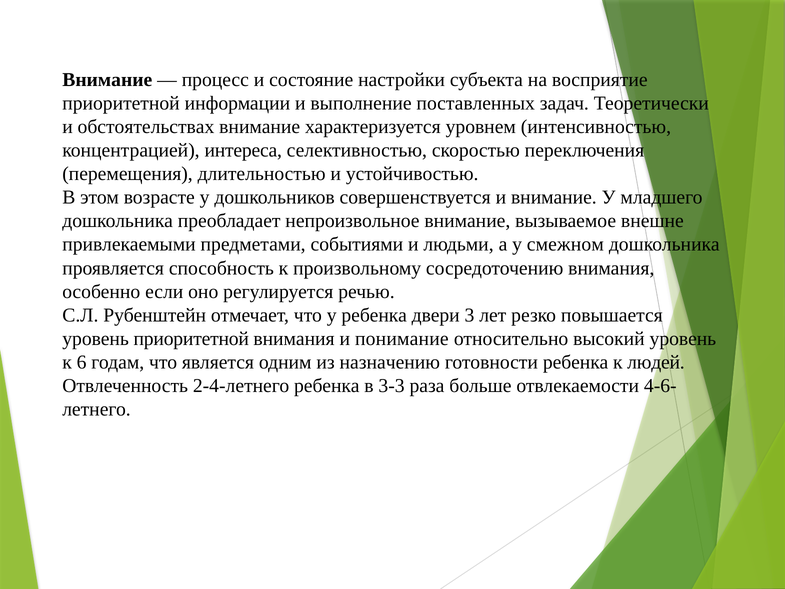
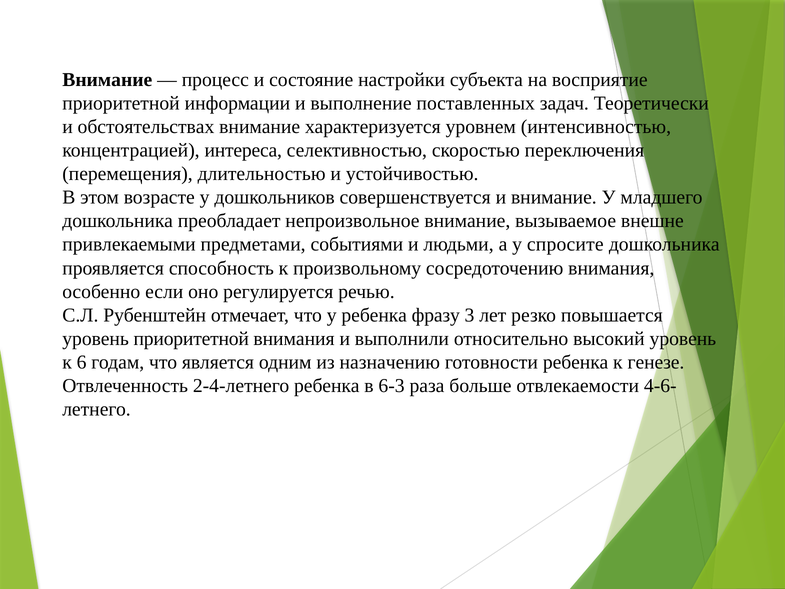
смежном: смежном -> спросите (565, 244)
двери: двери -> фразу (436, 315)
понимание: понимание -> выполнили (402, 339)
людей: людей -> генезе (656, 362)
3-3: 3-3 -> 6-3 (392, 386)
